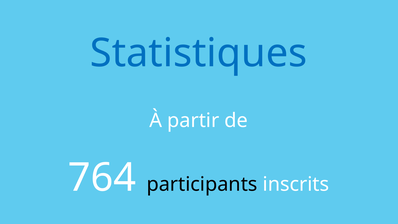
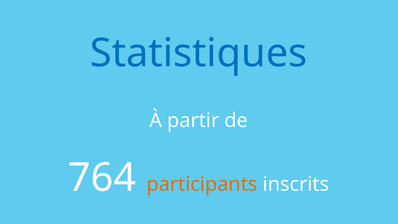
participants colour: black -> orange (202, 184)
